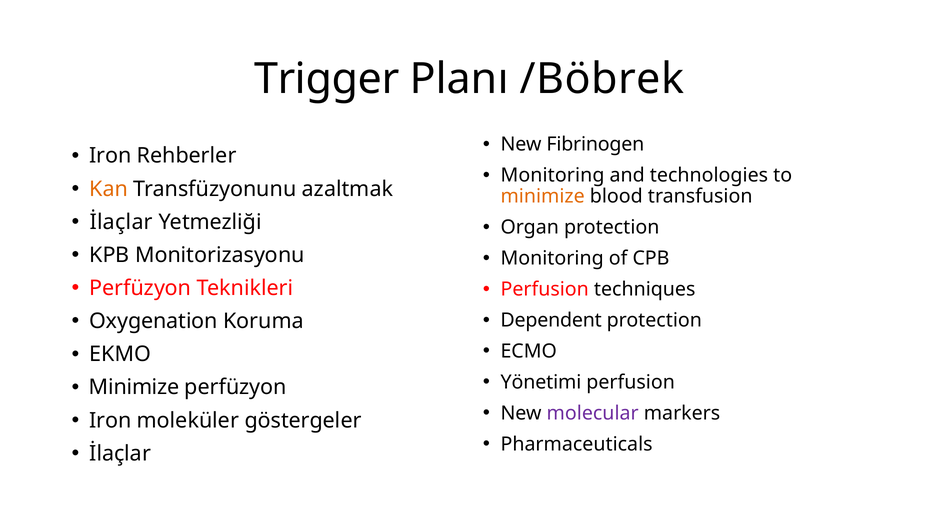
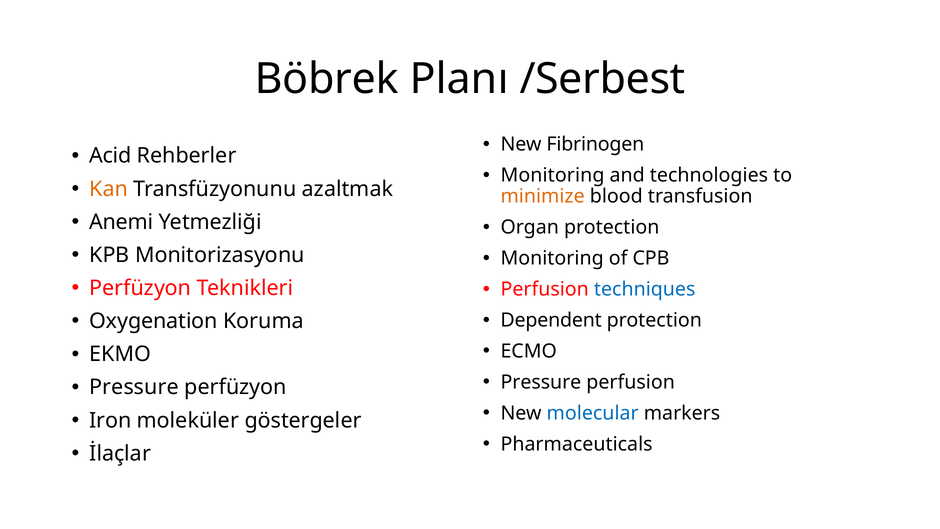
Trigger: Trigger -> Böbrek (327, 79)
/Böbrek: /Böbrek -> /Serbest (603, 79)
Iron: Iron -> Acid (110, 156)
İlaçlar: İlaçlar -> Anemi (121, 222)
techniques colour: black -> blue (645, 289)
Yönetimi: Yönetimi -> Pressure (541, 382)
Minimize: Minimize -> Pressure (134, 387)
molecular colour: purple -> blue (593, 413)
